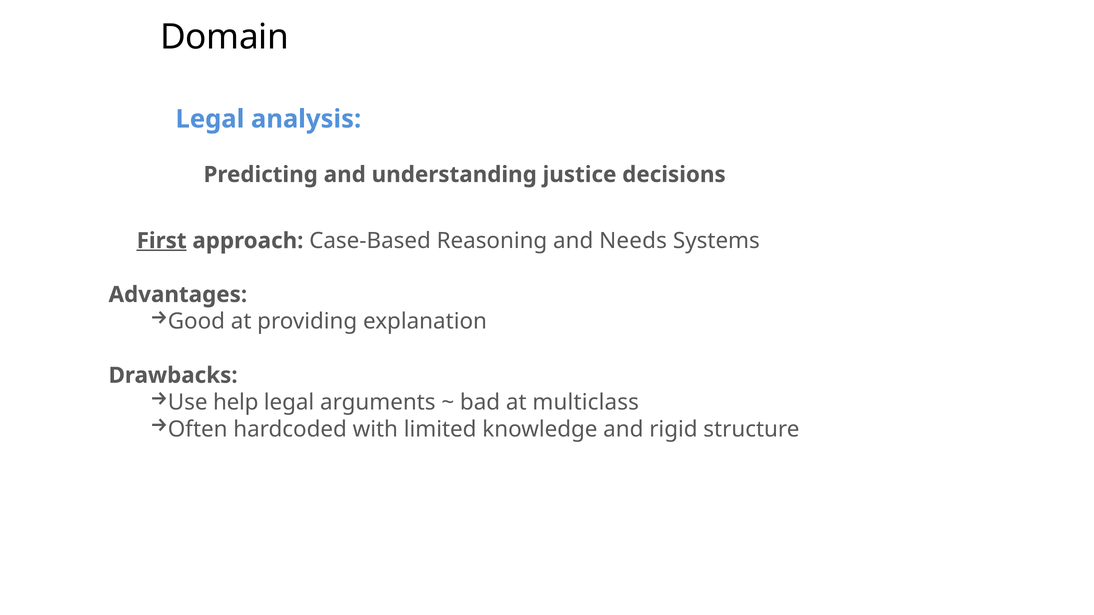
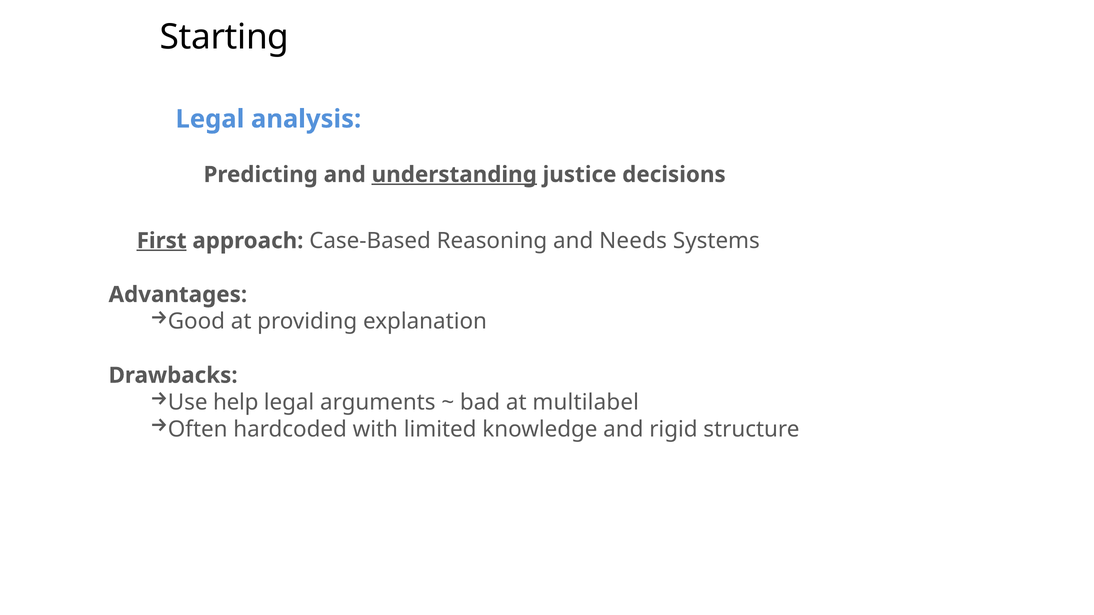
Domain: Domain -> Starting (225, 37)
understanding underline: none -> present (454, 175)
multiclass: multiclass -> multilabel (586, 403)
